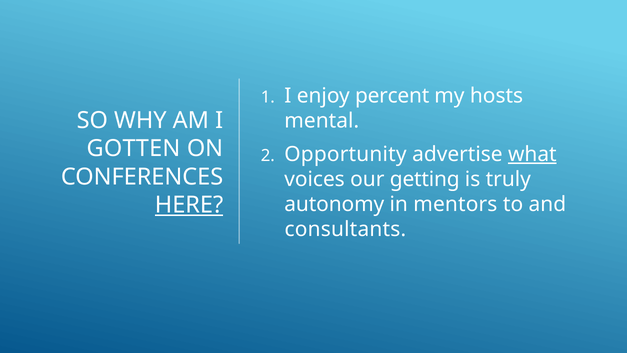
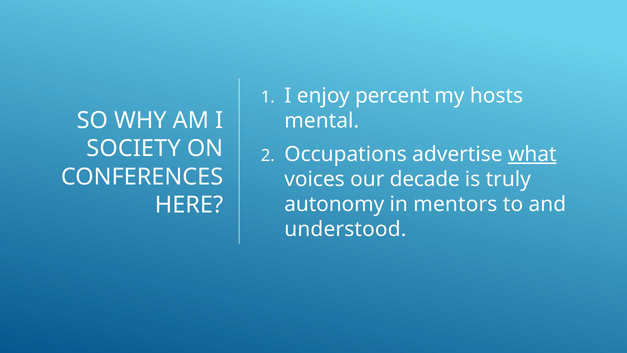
GOTTEN: GOTTEN -> SOCIETY (134, 149)
Opportunity: Opportunity -> Occupations (346, 154)
getting: getting -> decade (425, 179)
HERE underline: present -> none (189, 205)
consultants: consultants -> understood (345, 229)
